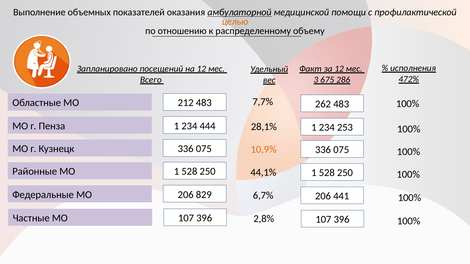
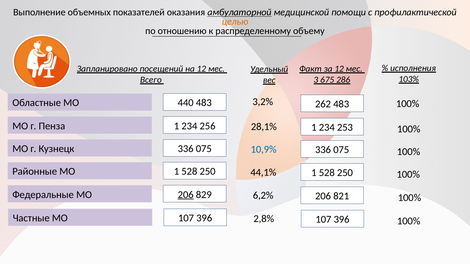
472%: 472% -> 103% (409, 79)
212: 212 -> 440 (186, 103)
7,7%: 7,7% -> 3,2% (263, 102)
444: 444 -> 256 (208, 126)
10,9% colour: orange -> blue (264, 150)
206 underline: none -> present (186, 195)
6,7%: 6,7% -> 6,2% (263, 196)
441: 441 -> 821 (341, 196)
